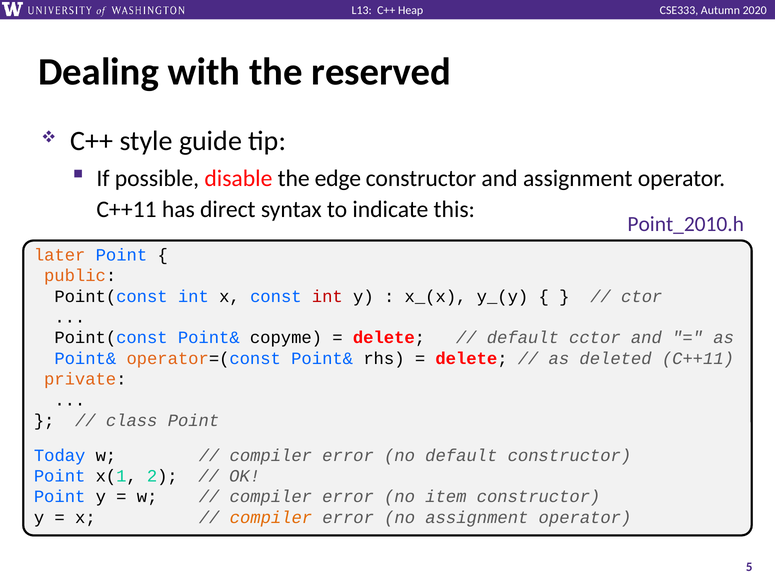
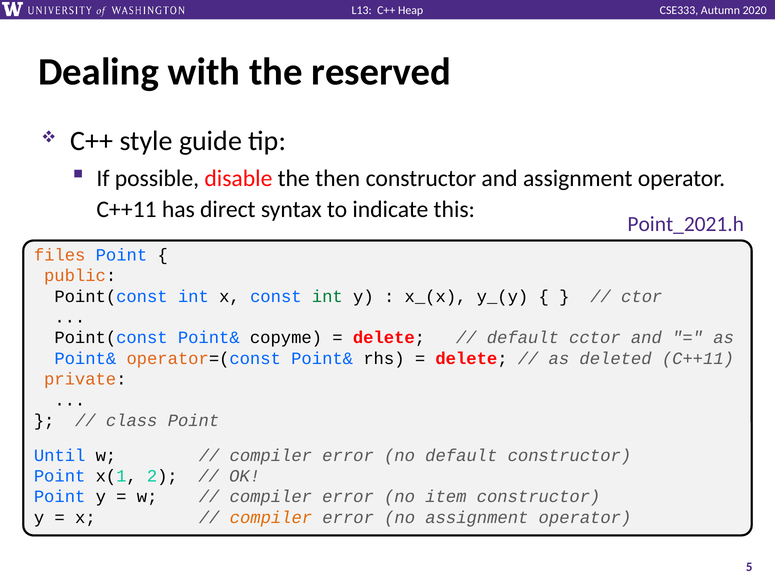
edge: edge -> then (338, 178)
Point_2010.h: Point_2010.h -> Point_2021.h (686, 224)
later: later -> files (60, 255)
int colour: red -> green (327, 296)
Today: Today -> Until (60, 455)
